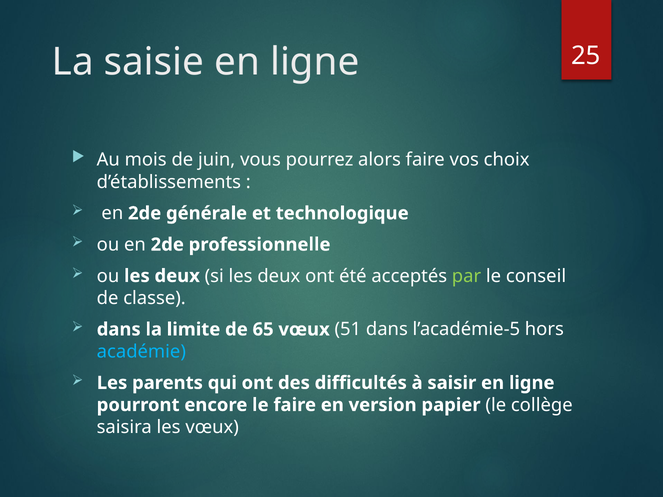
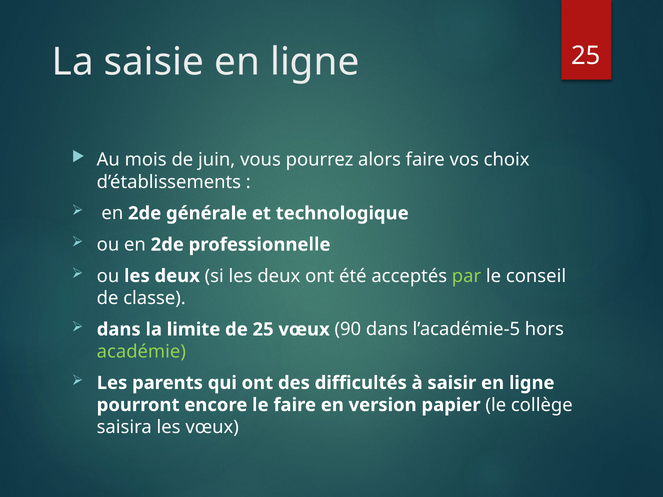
de 65: 65 -> 25 (263, 330)
51: 51 -> 90 (348, 330)
académie colour: light blue -> light green (141, 352)
